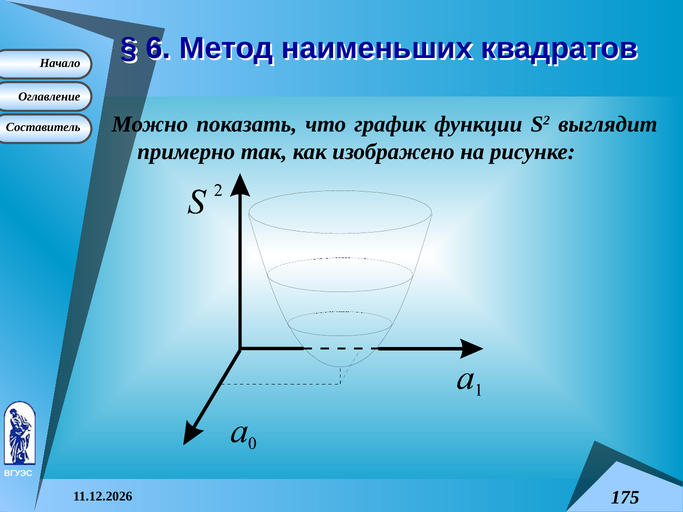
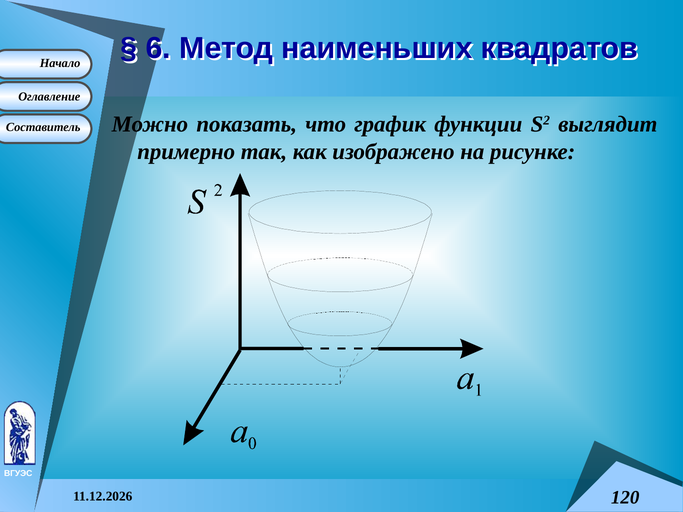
175: 175 -> 120 (625, 498)
